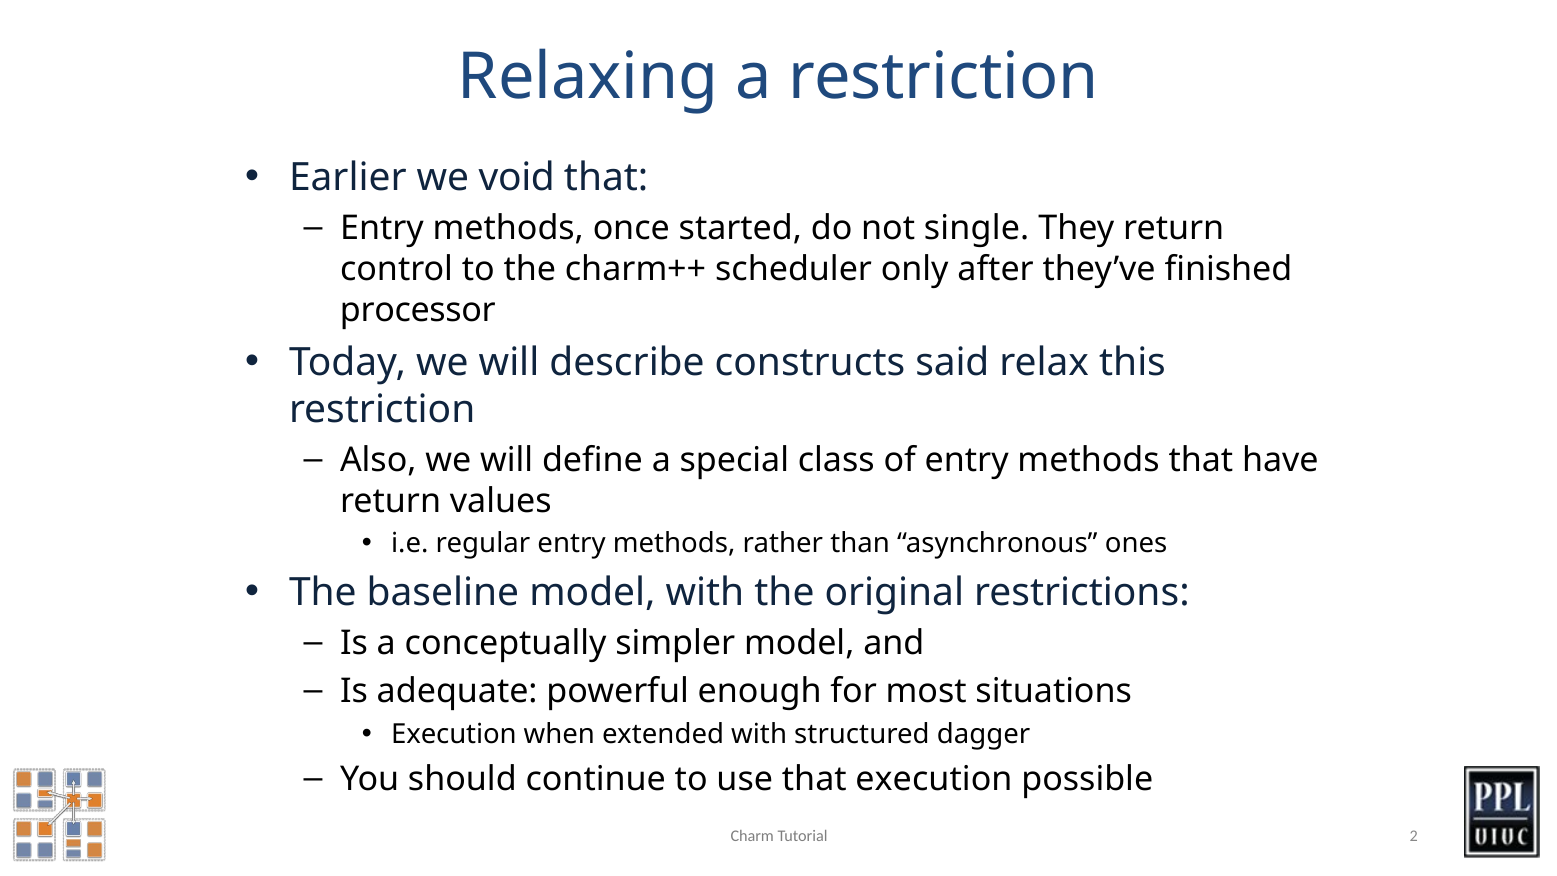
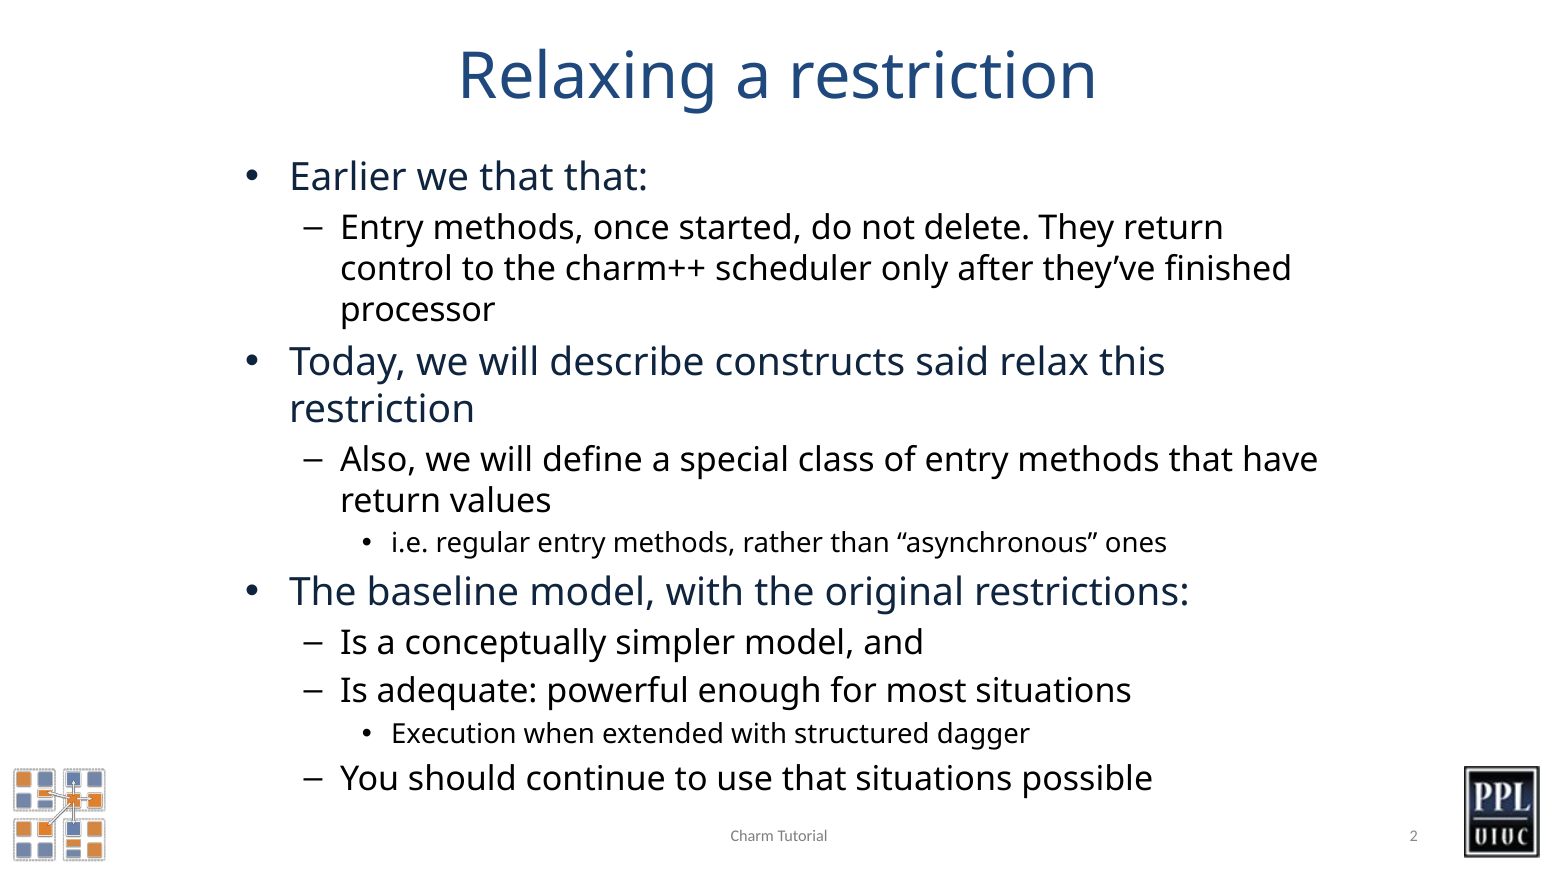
we void: void -> that (517, 178)
single: single -> delete (977, 229)
that execution: execution -> situations (934, 779)
